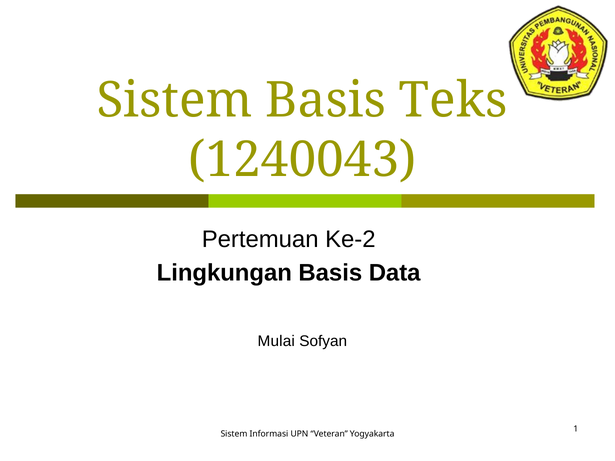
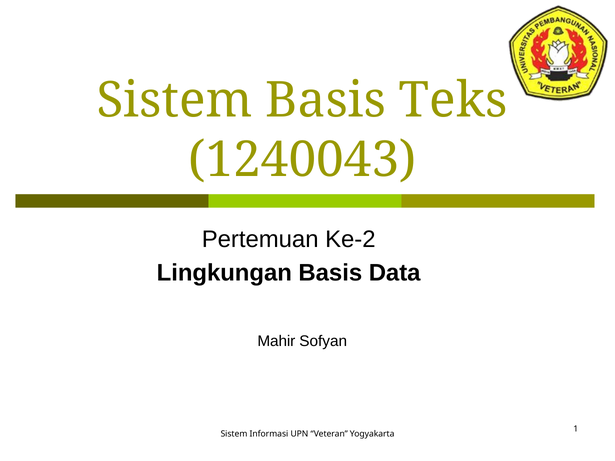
Mulai: Mulai -> Mahir (276, 341)
